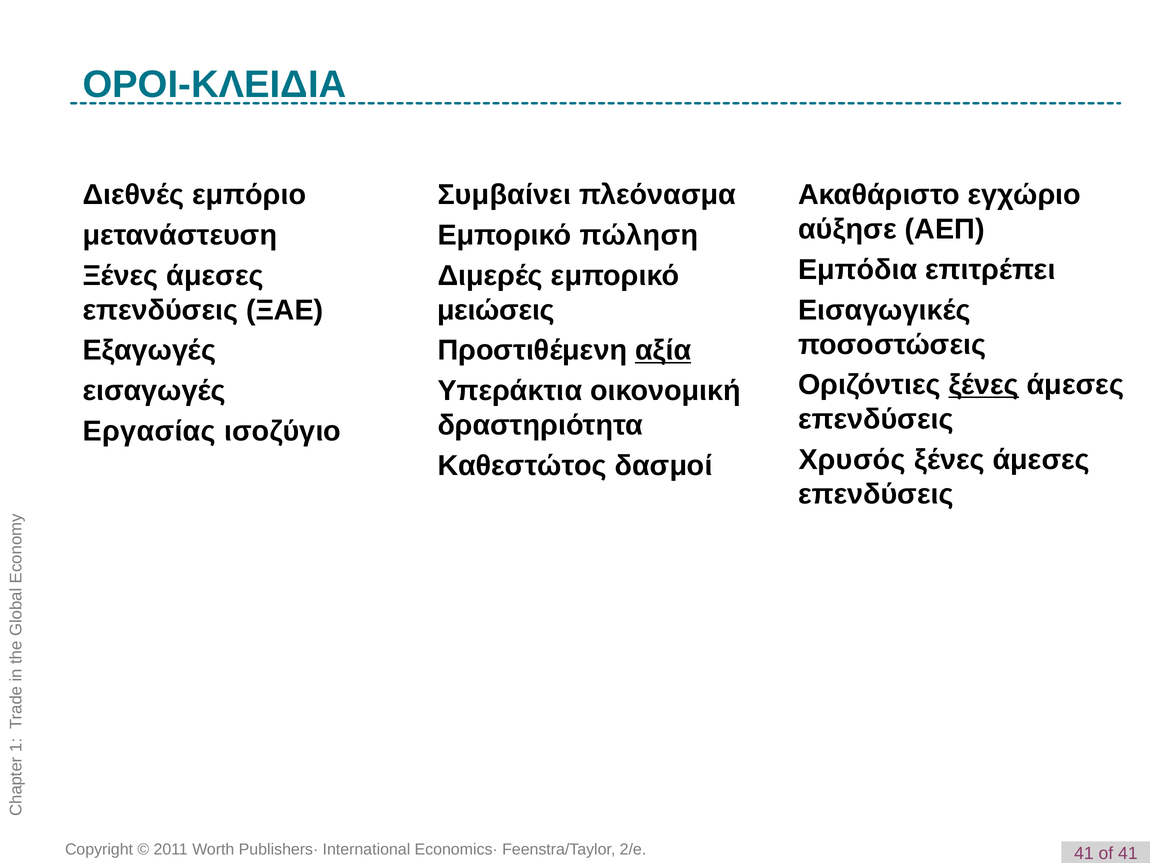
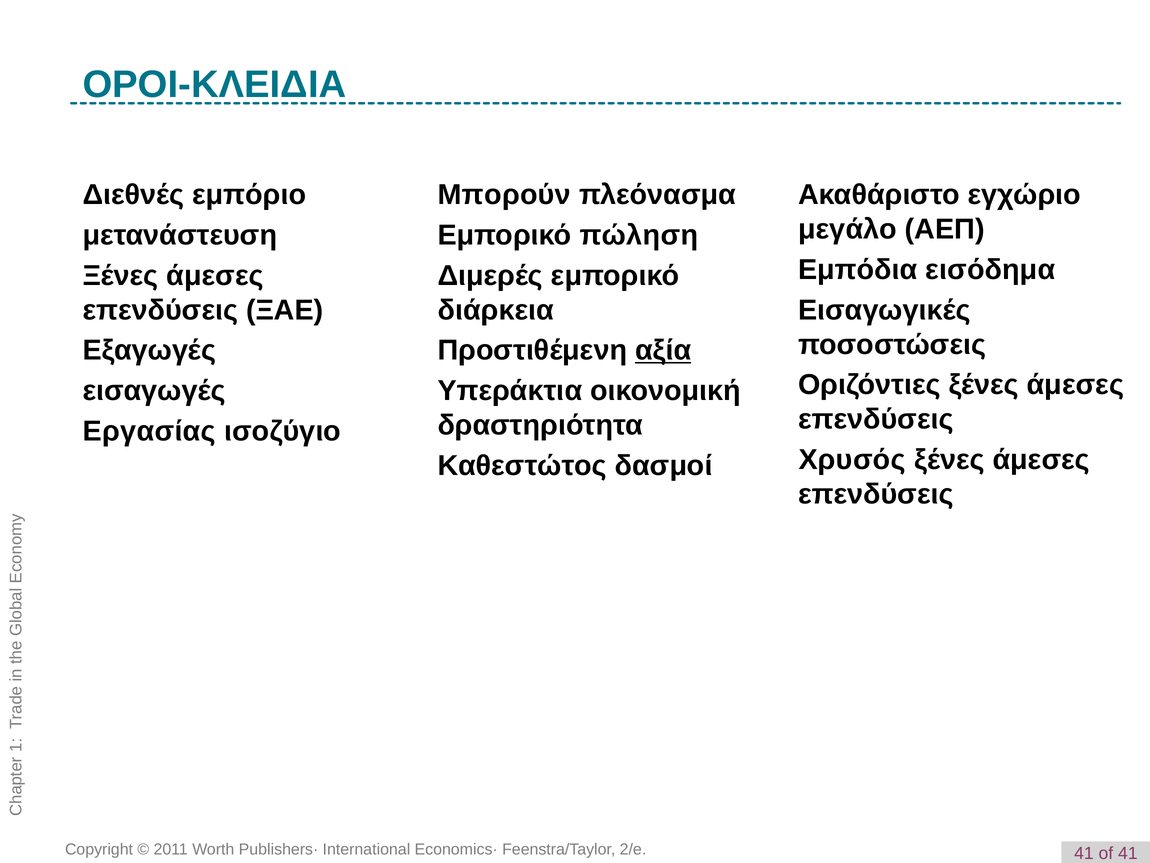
Συμβαίνει: Συμβαίνει -> Μπορούν (504, 195)
αύξησε: αύξησε -> μεγάλο (847, 229)
επιτρέπει: επιτρέπει -> εισόδημα (990, 270)
μειώσεις: μειώσεις -> διάρκεια (496, 310)
ξένες underline: present -> none (984, 385)
